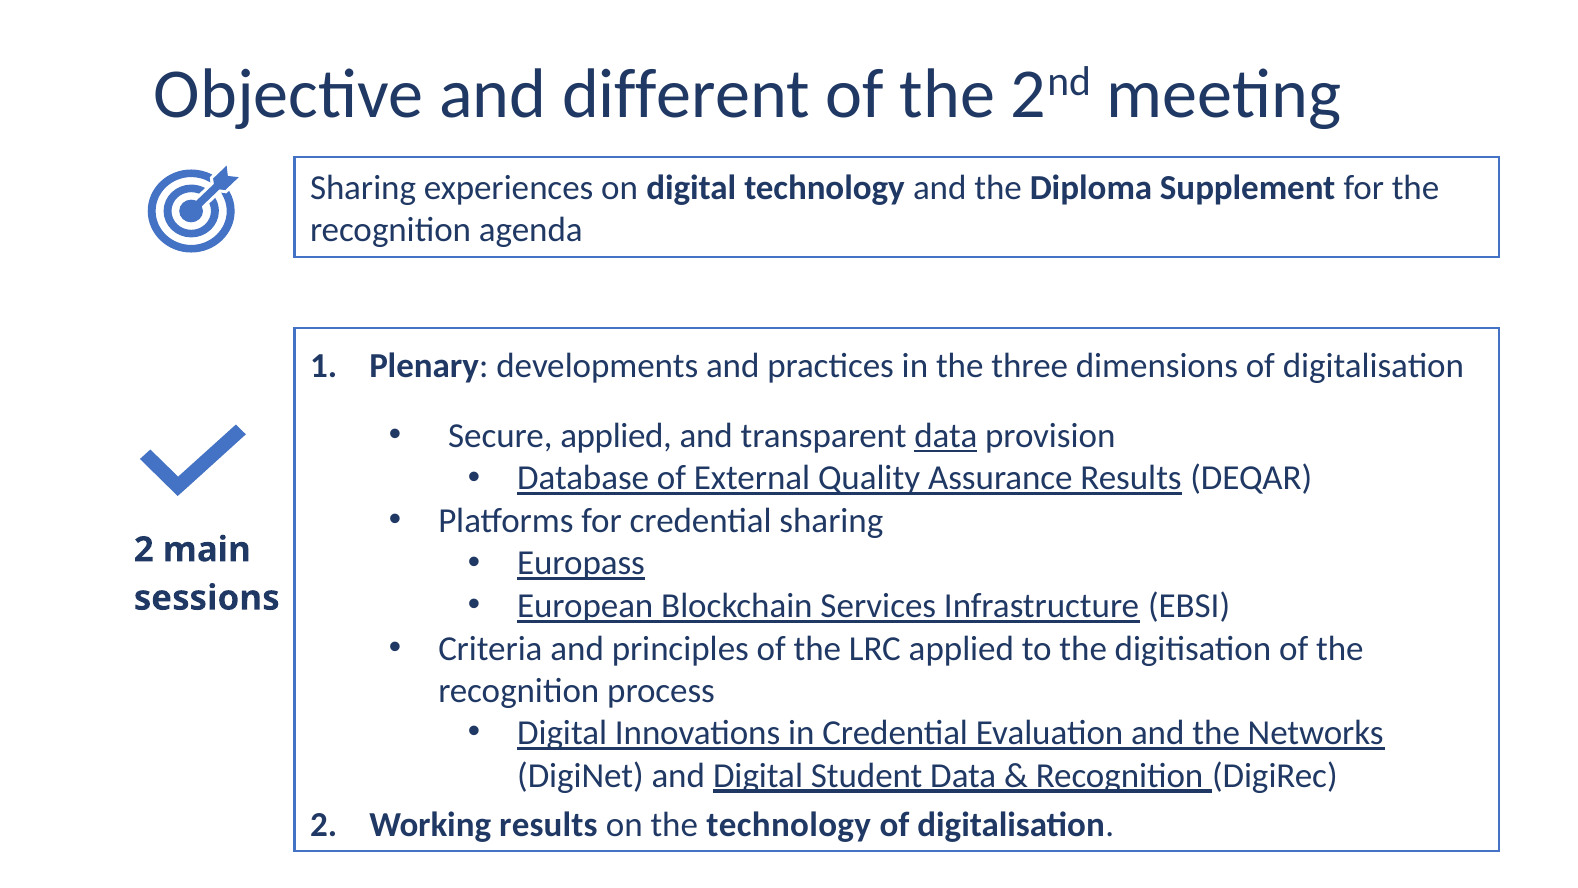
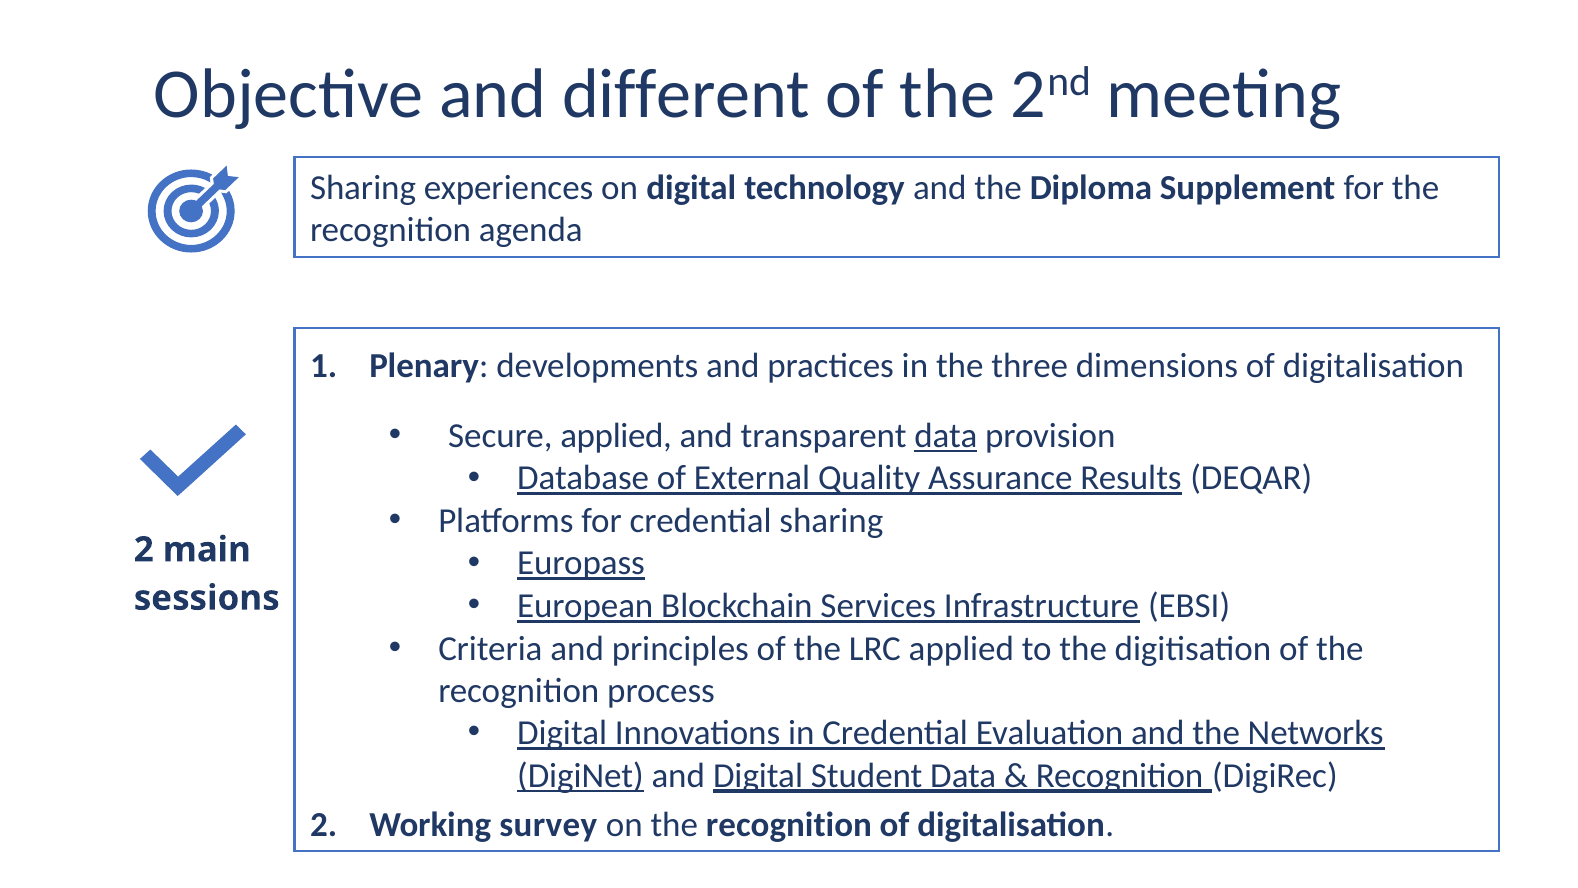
DigiNet underline: none -> present (580, 776)
Working results: results -> survey (548, 825)
on the technology: technology -> recognition (789, 825)
